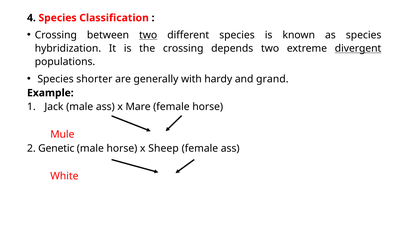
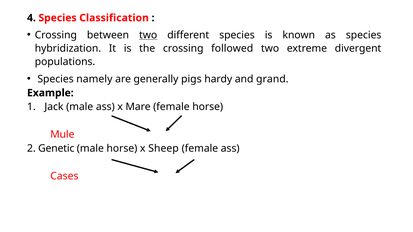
depends: depends -> followed (232, 48)
divergent underline: present -> none (358, 48)
shorter: shorter -> namely (94, 79)
with: with -> pigs (191, 79)
White: White -> Cases (64, 176)
